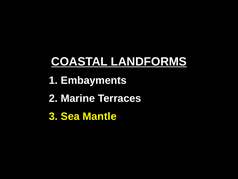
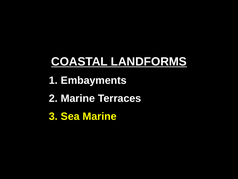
Sea Mantle: Mantle -> Marine (100, 116)
